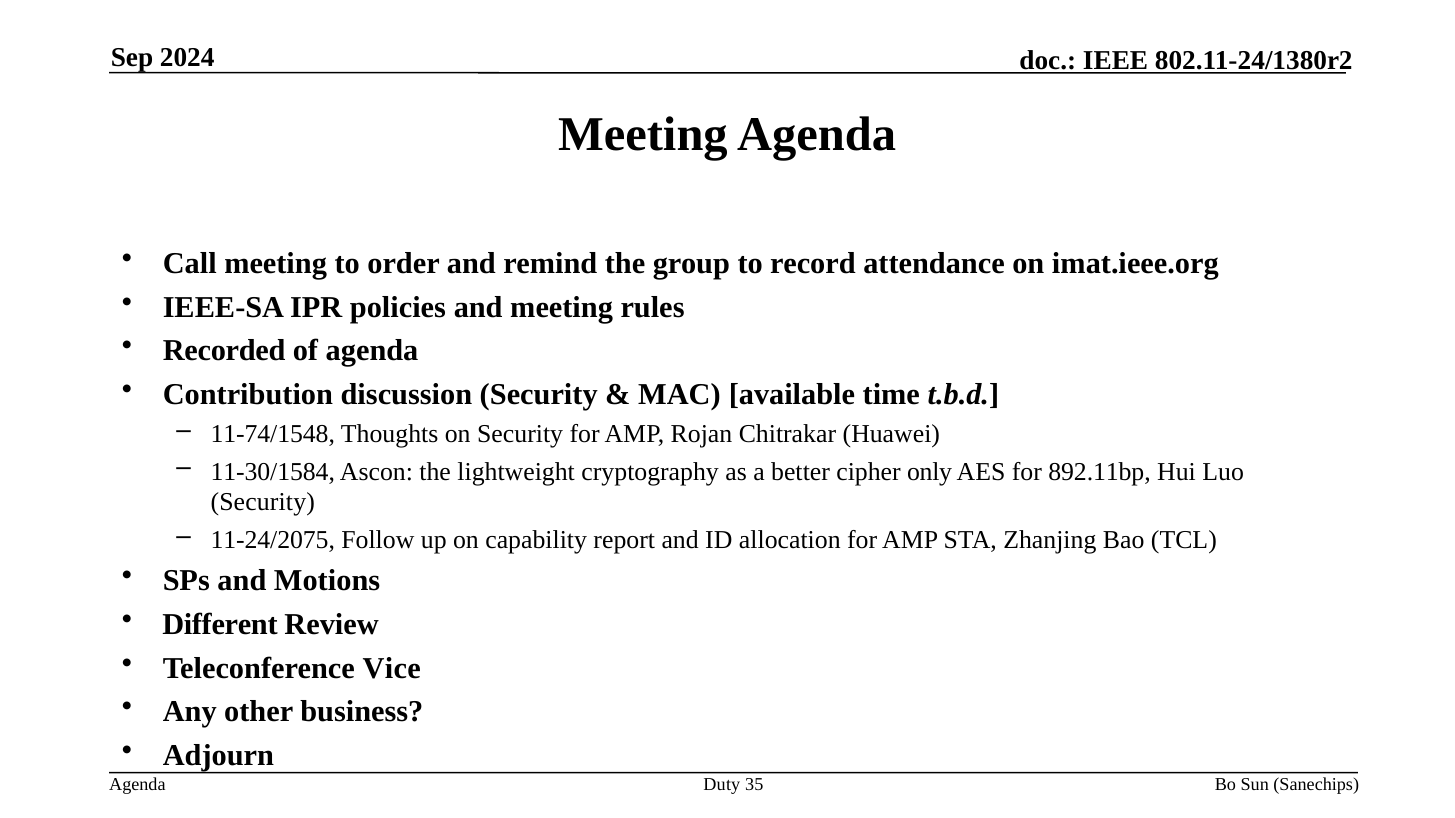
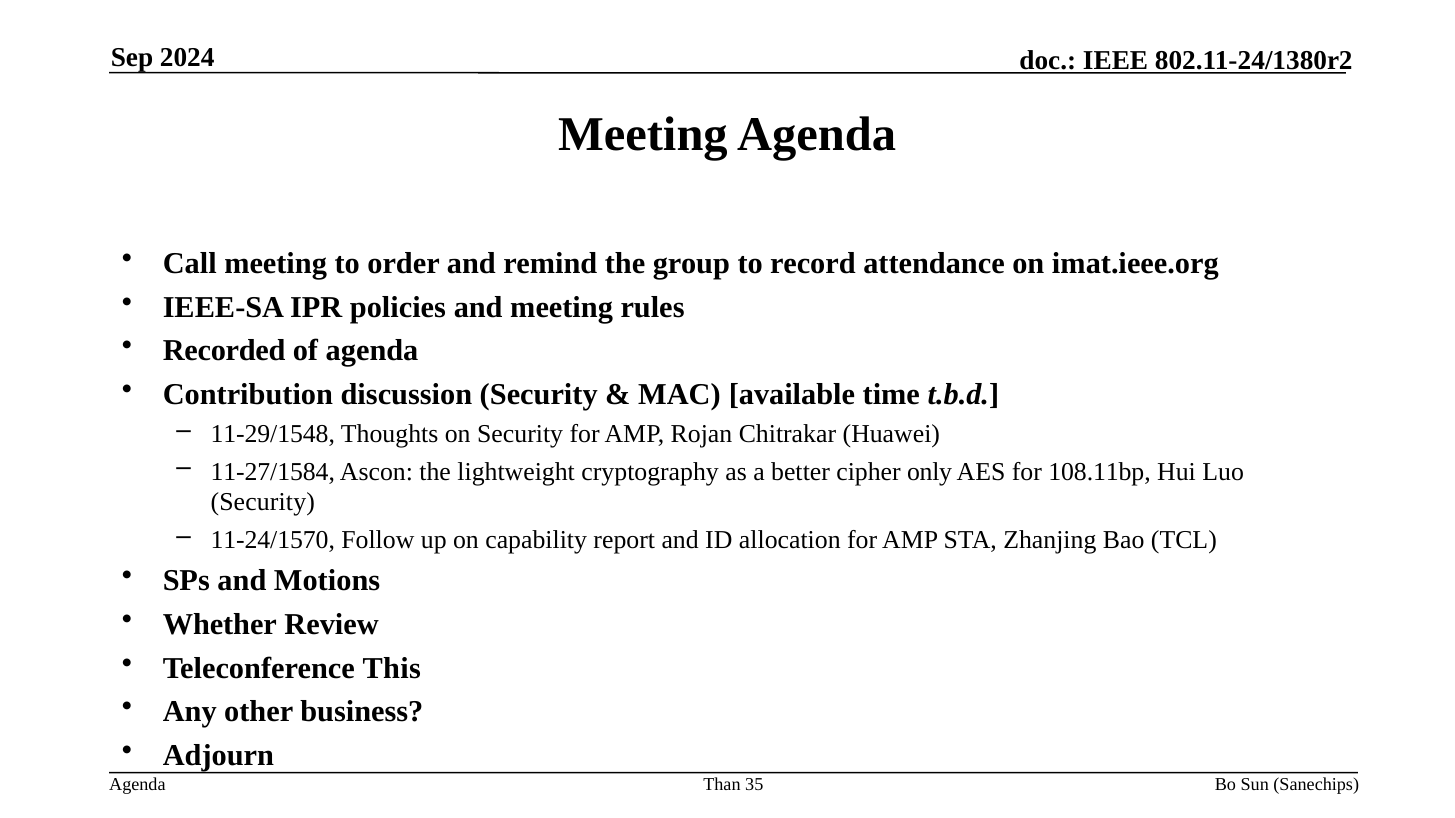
11-74/1548: 11-74/1548 -> 11-29/1548 (273, 434)
11-30/1584: 11-30/1584 -> 11-27/1584 (273, 472)
892.11bp: 892.11bp -> 108.11bp (1100, 472)
11-24/2075: 11-24/2075 -> 11-24/1570 (273, 540)
Different: Different -> Whether (220, 625)
Vice: Vice -> This (392, 669)
Duty: Duty -> Than (722, 785)
